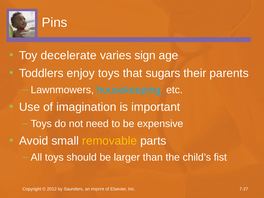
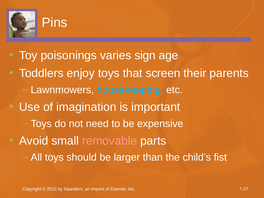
decelerate: decelerate -> poisonings (69, 55)
sugars: sugars -> screen (163, 73)
removable colour: yellow -> pink (110, 141)
